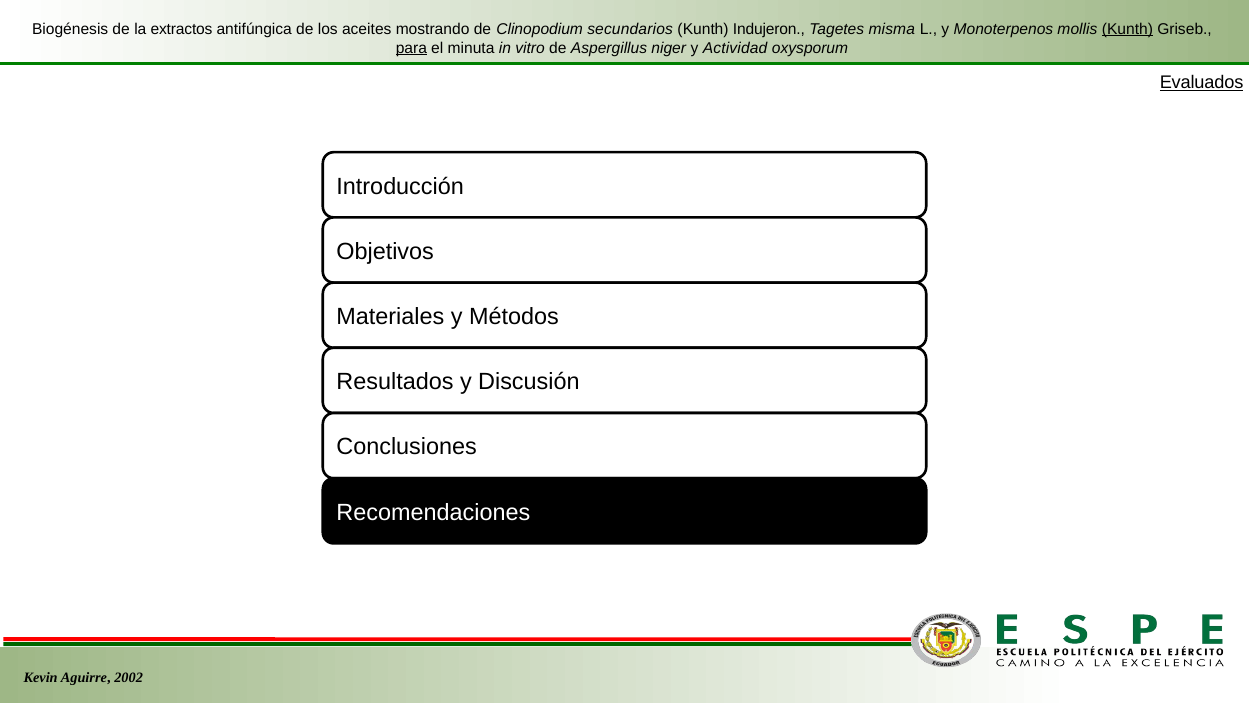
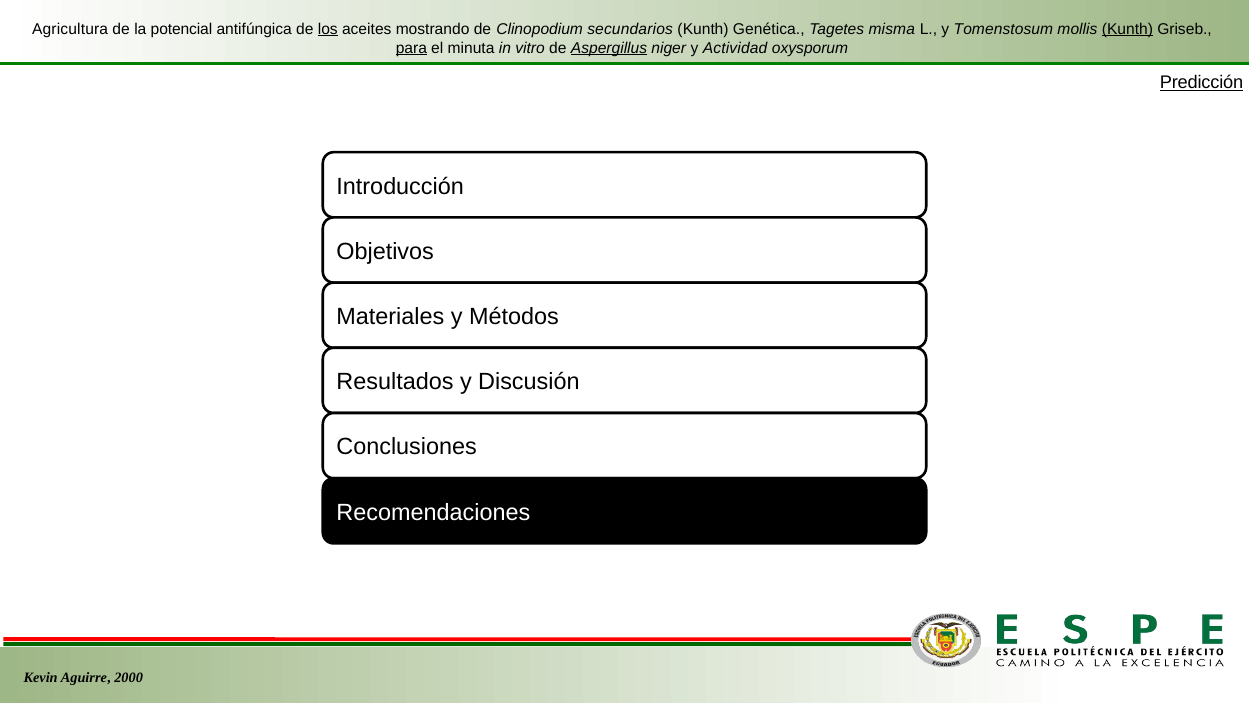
Biogénesis: Biogénesis -> Agricultura (70, 29)
extractos: extractos -> potencial (181, 29)
los underline: none -> present (328, 29)
Indujeron: Indujeron -> Genética (769, 29)
Monoterpenos: Monoterpenos -> Tomenstosum (1003, 29)
Aspergillus underline: none -> present (609, 48)
Evaluados: Evaluados -> Predicción (1202, 83)
2002: 2002 -> 2000 (129, 677)
